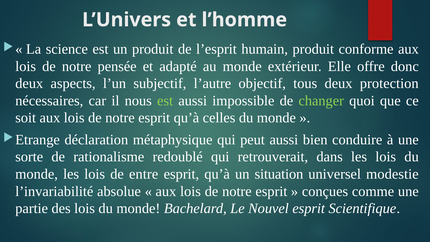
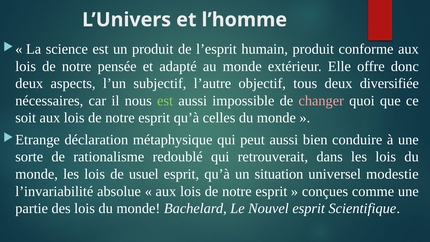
protection: protection -> diversifiée (389, 83)
changer colour: light green -> pink (321, 101)
entre: entre -> usuel (144, 174)
